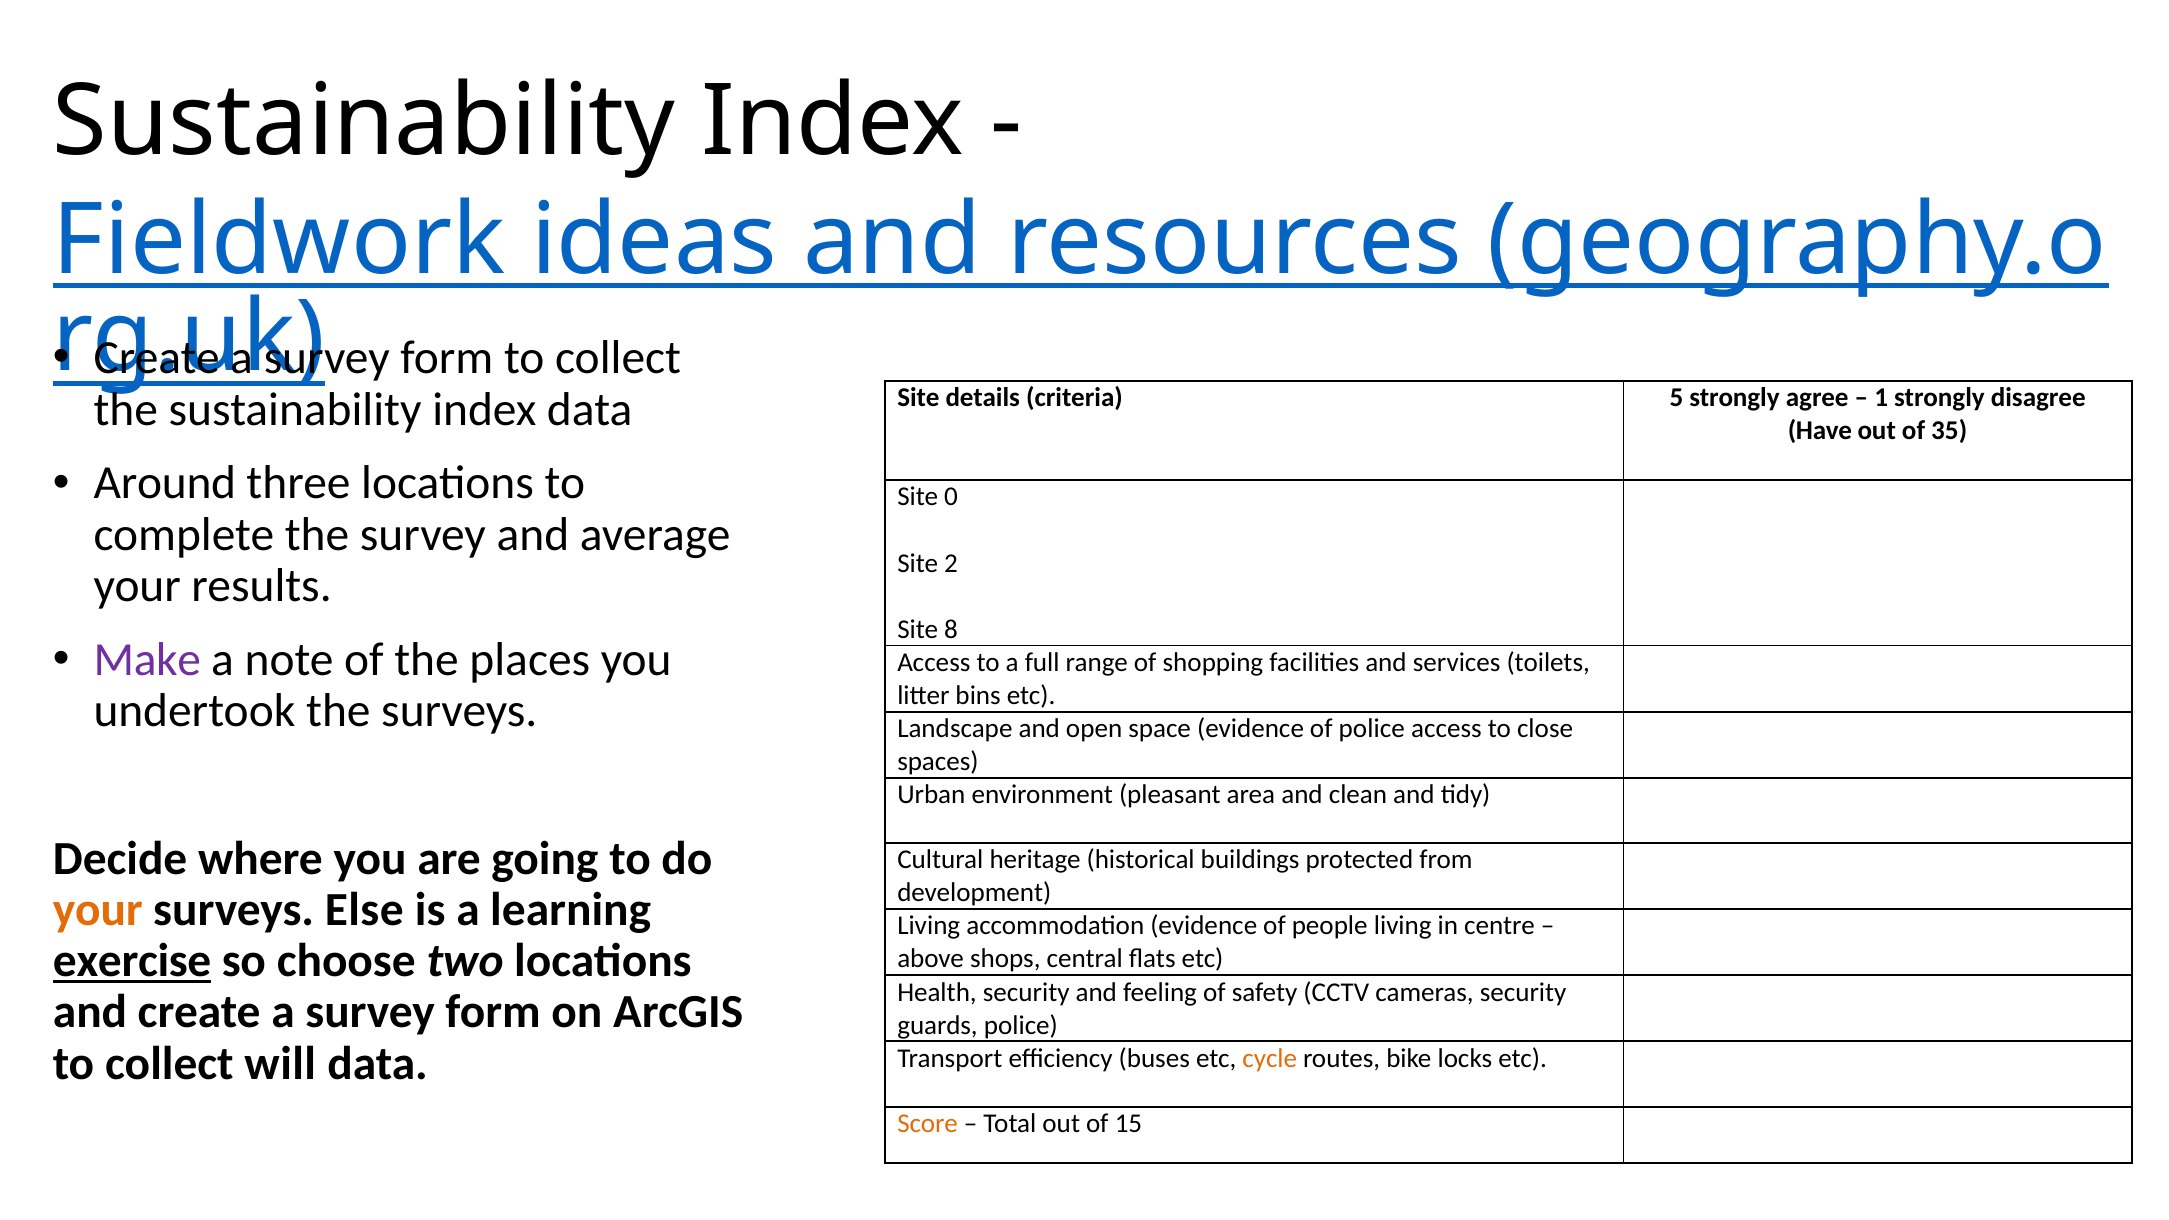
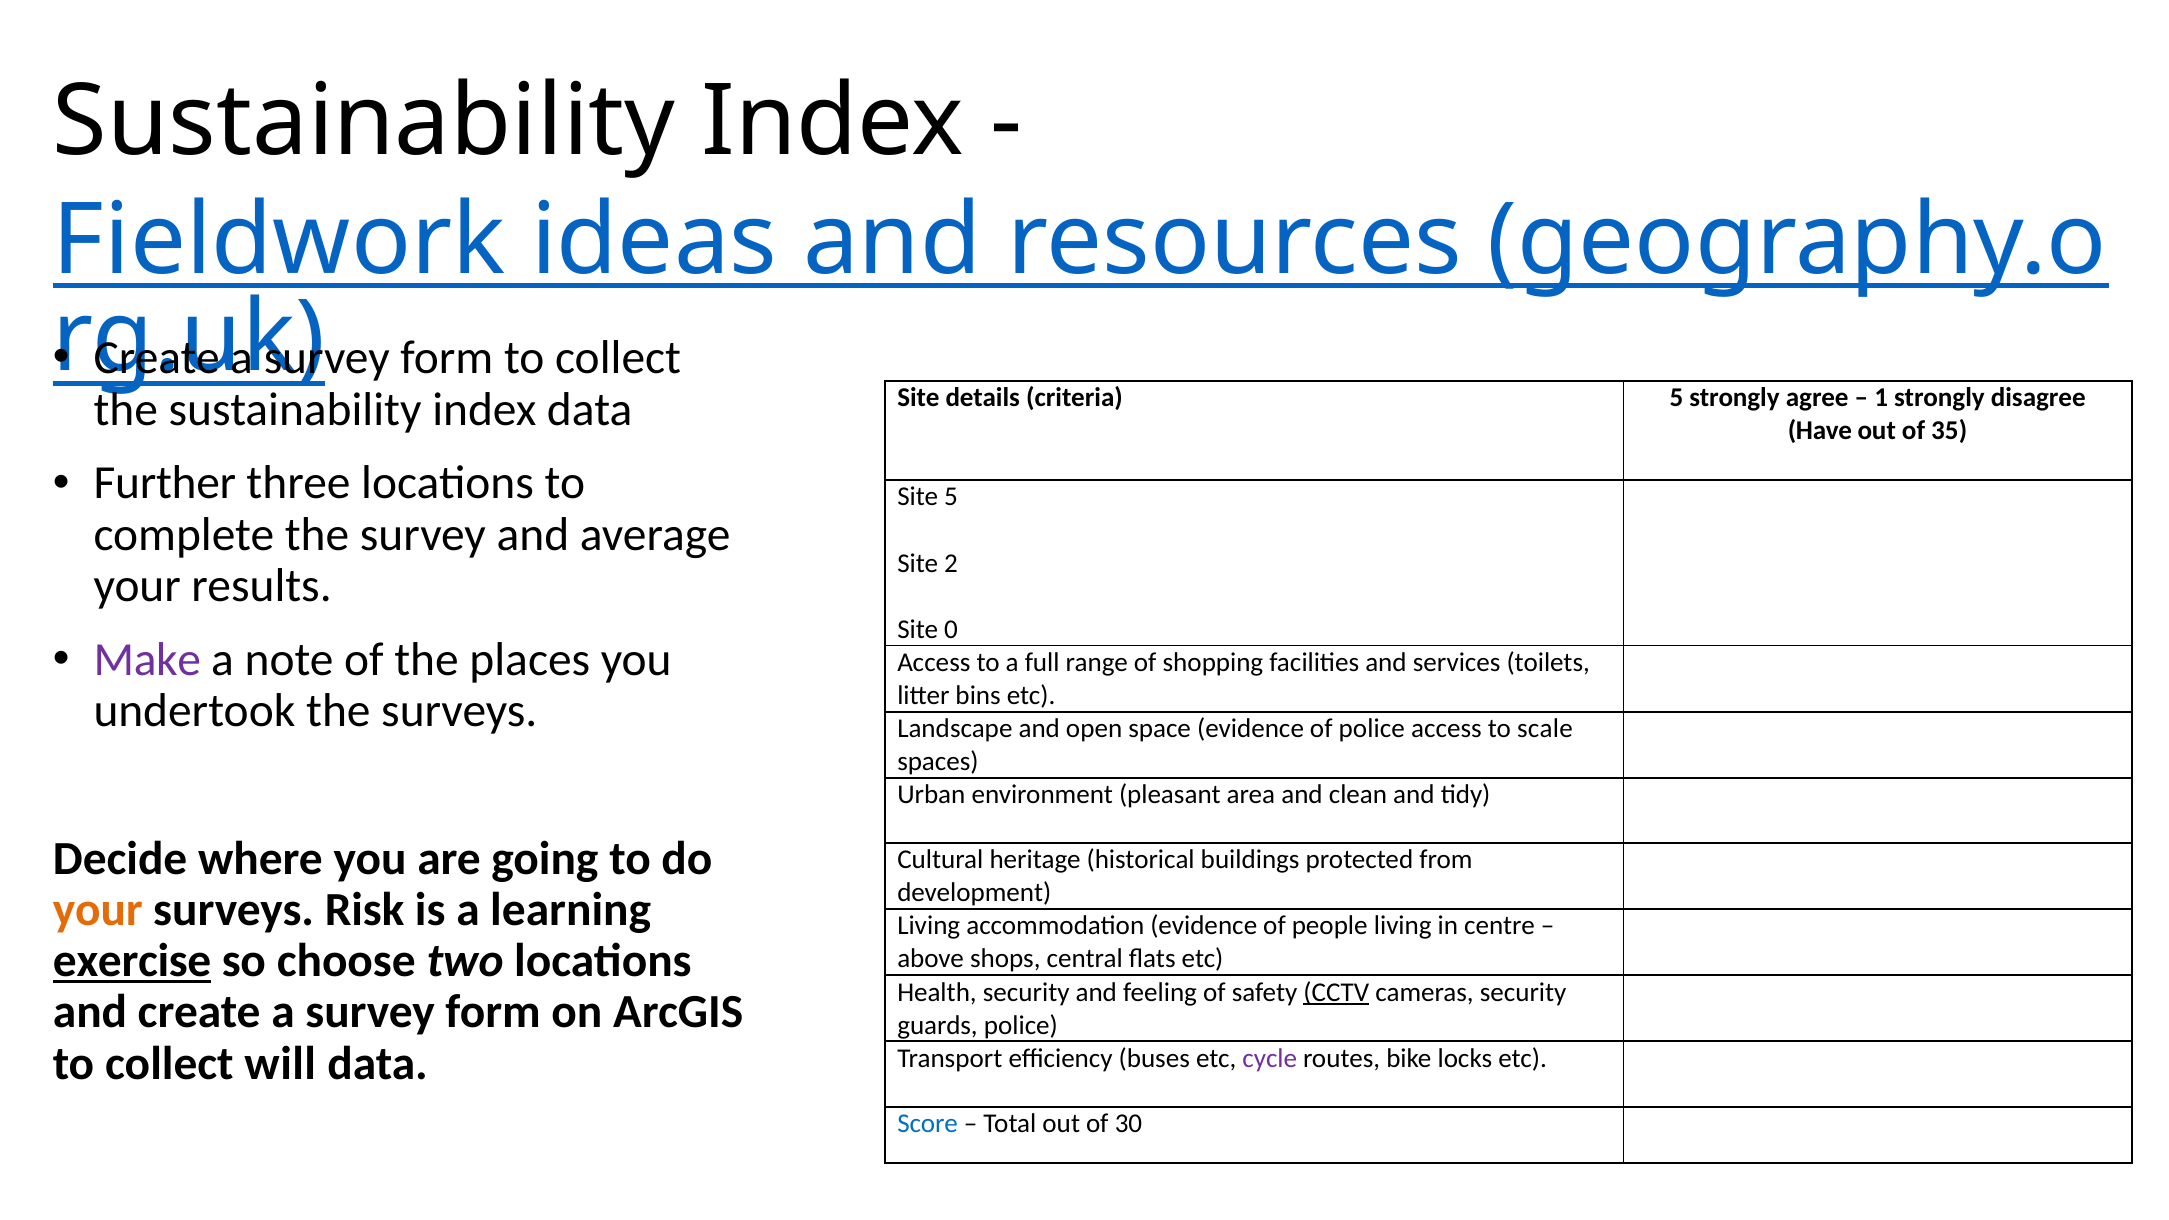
Around: Around -> Further (165, 483)
Site 0: 0 -> 5 (951, 497)
8: 8 -> 0 (951, 629)
close: close -> scale (1545, 728)
Else: Else -> Risk (365, 910)
CCTV underline: none -> present (1336, 992)
cycle colour: orange -> purple (1270, 1058)
Score colour: orange -> blue (928, 1123)
15: 15 -> 30 (1128, 1123)
